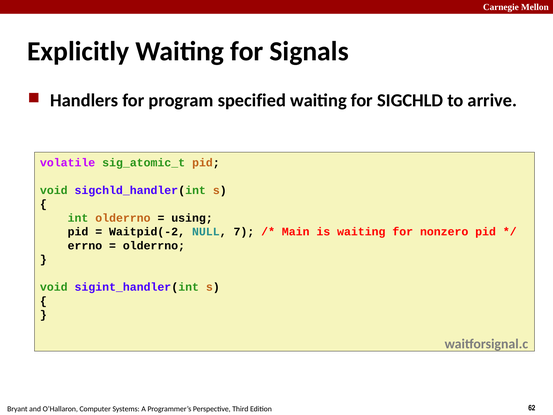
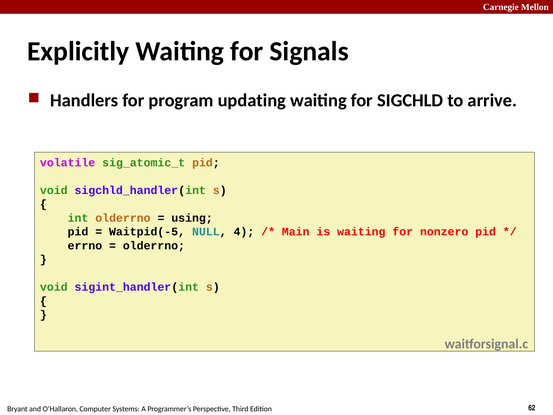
specified: specified -> updating (252, 100)
Waitpid(-2: Waitpid(-2 -> Waitpid(-5 (147, 232)
7: 7 -> 4 (244, 232)
